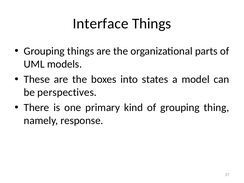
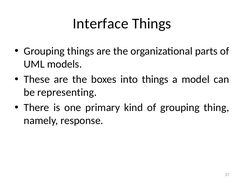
into states: states -> things (155, 79)
perspectives: perspectives -> representing (67, 92)
